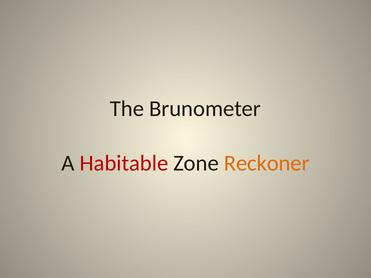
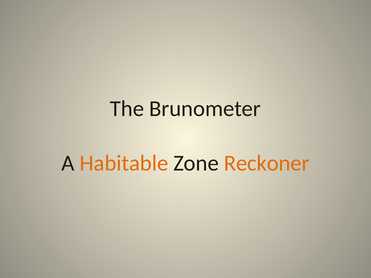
Habitable colour: red -> orange (124, 163)
